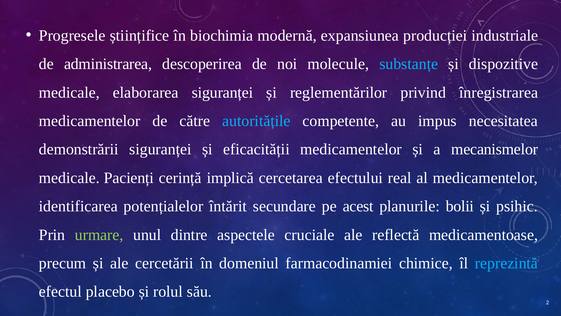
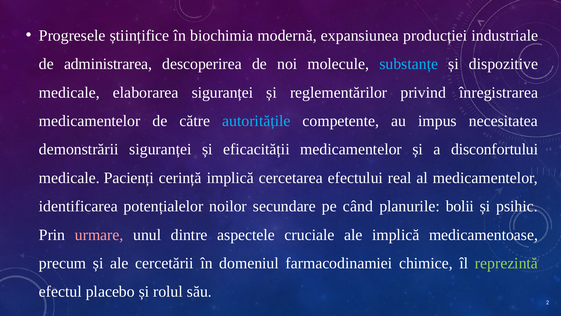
mecanismelor: mecanismelor -> disconfortului (495, 149)
întărit: întărit -> noilor (228, 206)
acest: acest -> când (358, 206)
urmare colour: light green -> pink (99, 234)
ale reflectă: reflectă -> implică (396, 234)
reprezintă colour: light blue -> light green (506, 263)
